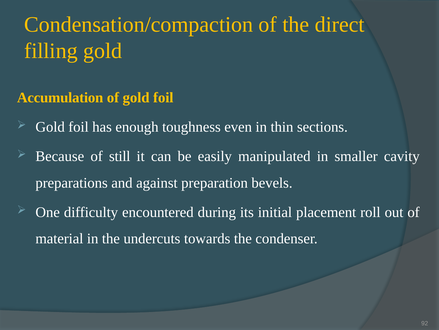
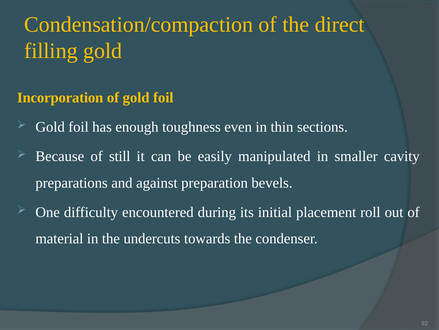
Accumulation: Accumulation -> Incorporation (60, 98)
